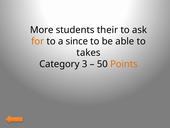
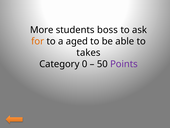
their: their -> boss (107, 30)
since: since -> aged (77, 41)
3: 3 -> 0 (85, 64)
Points colour: orange -> purple (124, 64)
